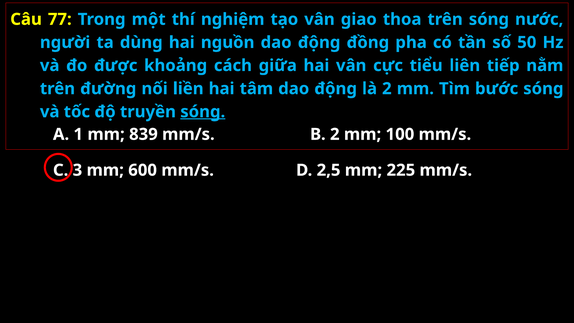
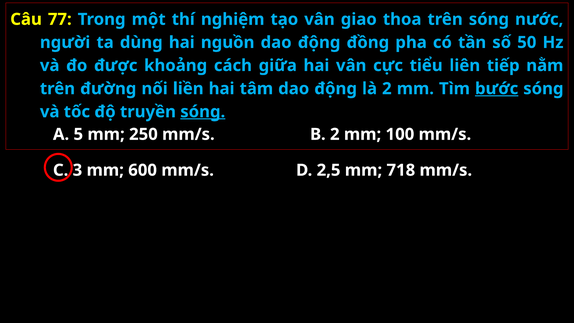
bước underline: none -> present (497, 89)
1: 1 -> 5 (78, 134)
839: 839 -> 250 (143, 134)
225: 225 -> 718 (401, 170)
